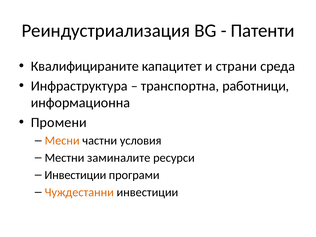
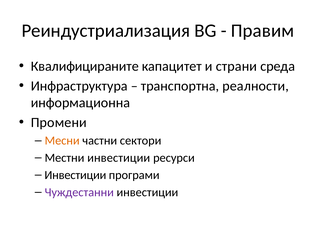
Патенти: Патенти -> Правим (262, 31)
работници: работници -> реалности (256, 86)
условия: условия -> сектори (141, 141)
Местни заминалите: заминалите -> инвестиции (119, 158)
Чуждестанни colour: orange -> purple (79, 192)
